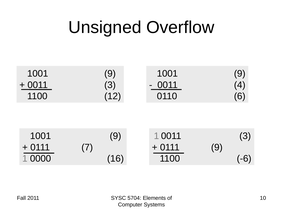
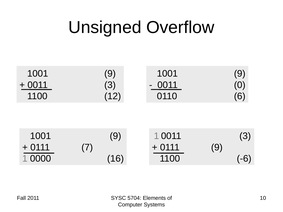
4: 4 -> 0 (240, 85)
